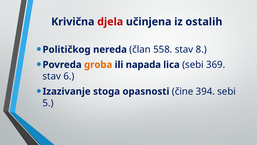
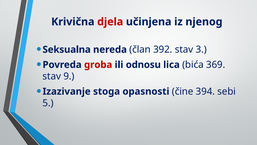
ostalih: ostalih -> njenog (204, 22)
Političkog: Političkog -> Seksualna (67, 49)
558: 558 -> 392 (163, 49)
8: 8 -> 3 (201, 49)
groba colour: orange -> red (98, 65)
napada: napada -> odnosu (143, 65)
lica sebi: sebi -> bića (193, 65)
6: 6 -> 9 (69, 76)
